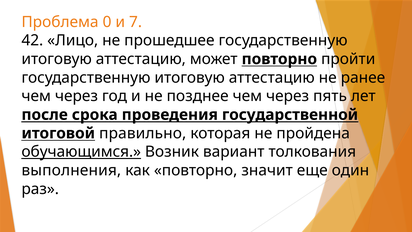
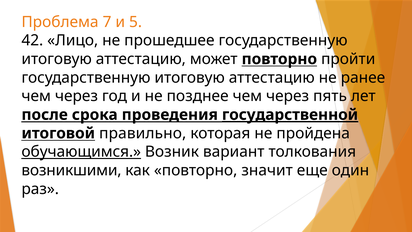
0: 0 -> 7 (107, 22)
7: 7 -> 5 (136, 22)
государственной underline: none -> present (290, 115)
выполнения: выполнения -> возникшими (71, 170)
